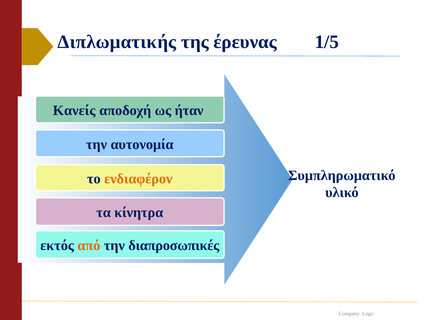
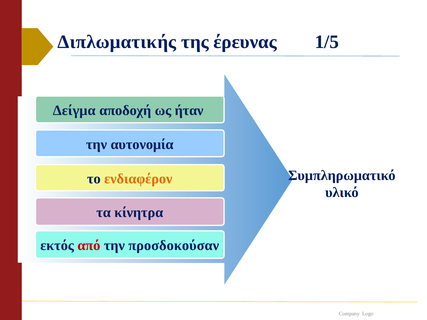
Κανείς: Κανείς -> Δείγμα (74, 110)
από colour: orange -> red (89, 246)
διαπροσωπικές: διαπροσωπικές -> προσδοκούσαν (174, 246)
